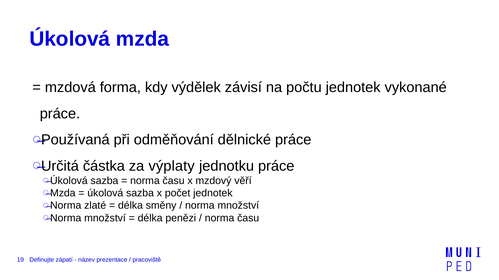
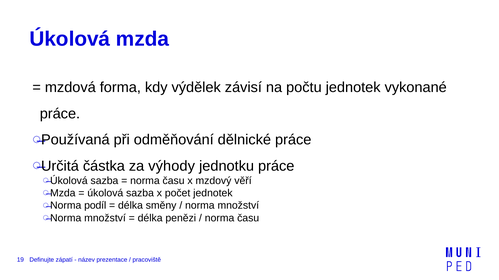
výplaty: výplaty -> výhody (172, 166)
zlaté: zlaté -> podíl (95, 206)
